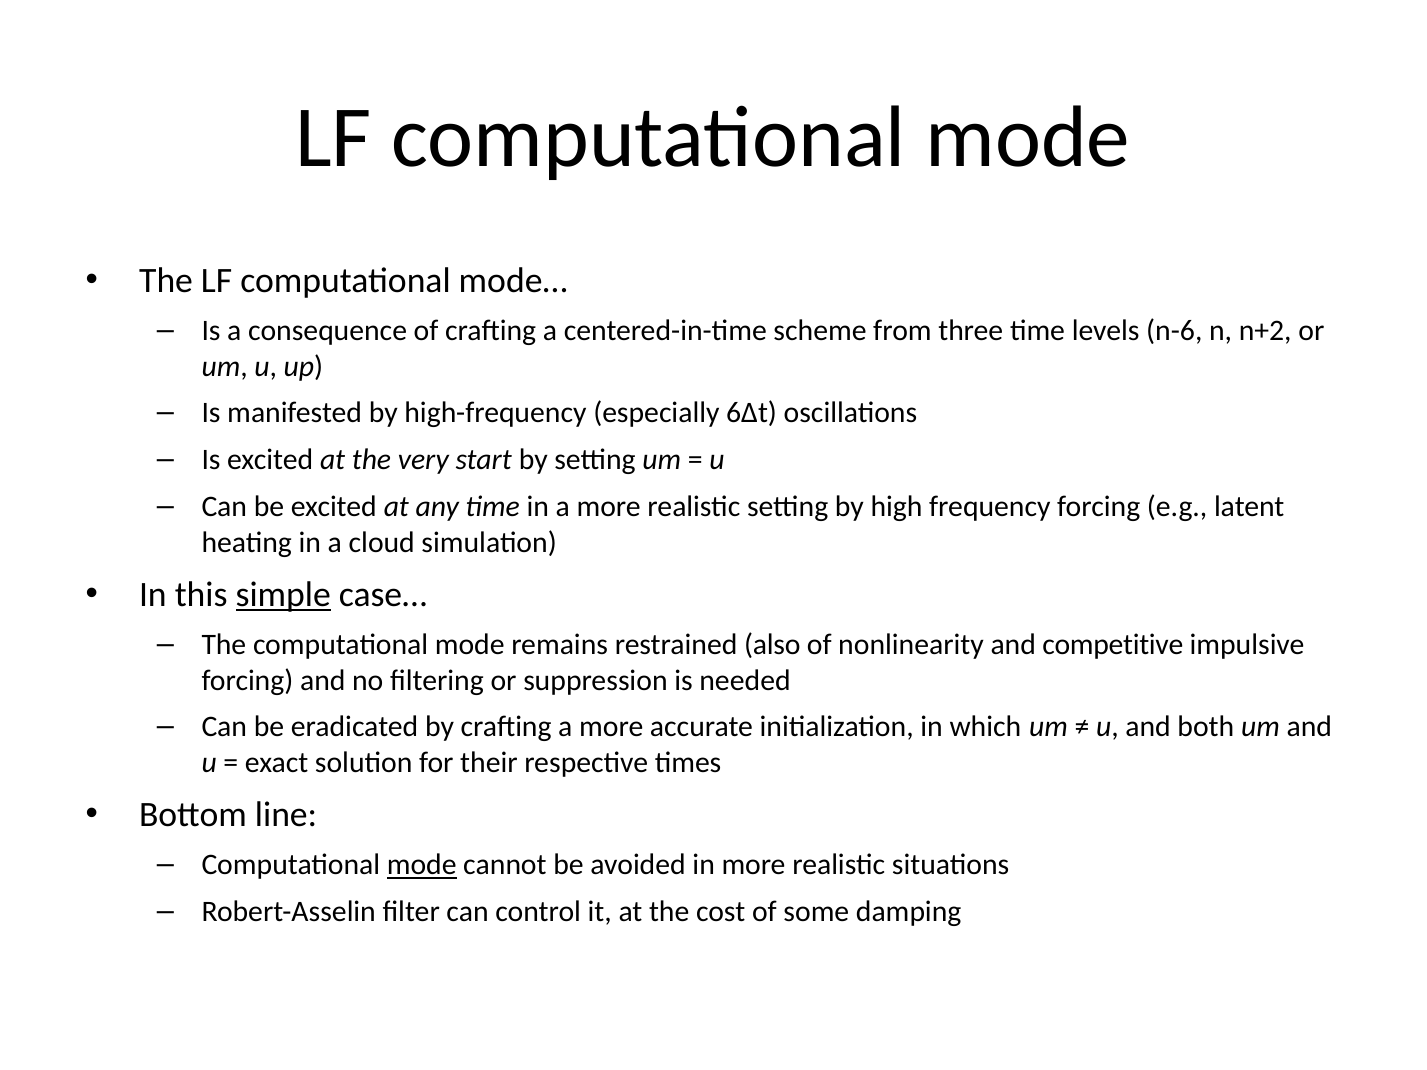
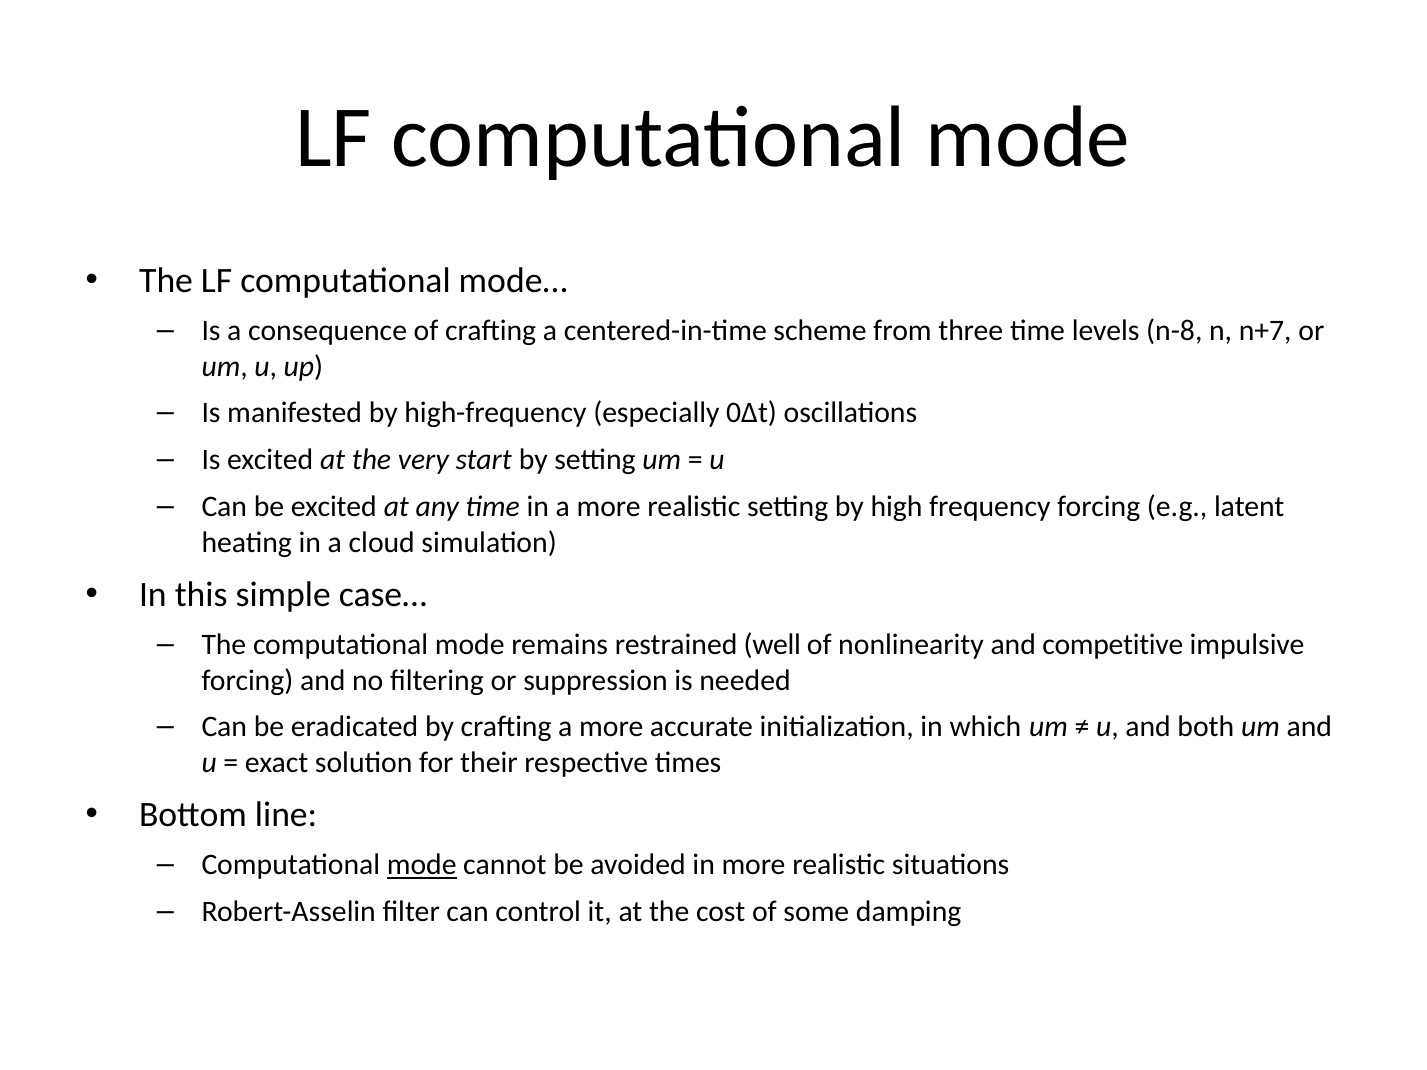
n-6: n-6 -> n-8 (1174, 331)
n+2: n+2 -> n+7 (1265, 331)
6∆t: 6∆t -> 0∆t (752, 413)
simple underline: present -> none (283, 595)
also: also -> well (772, 645)
